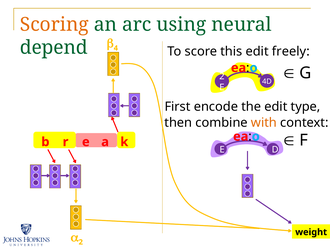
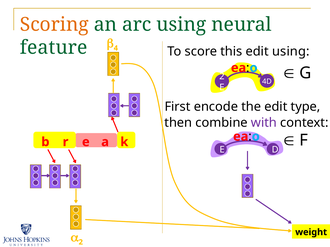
depend: depend -> feature (54, 48)
edit freely: freely -> using (291, 51)
with colour: orange -> purple (264, 123)
